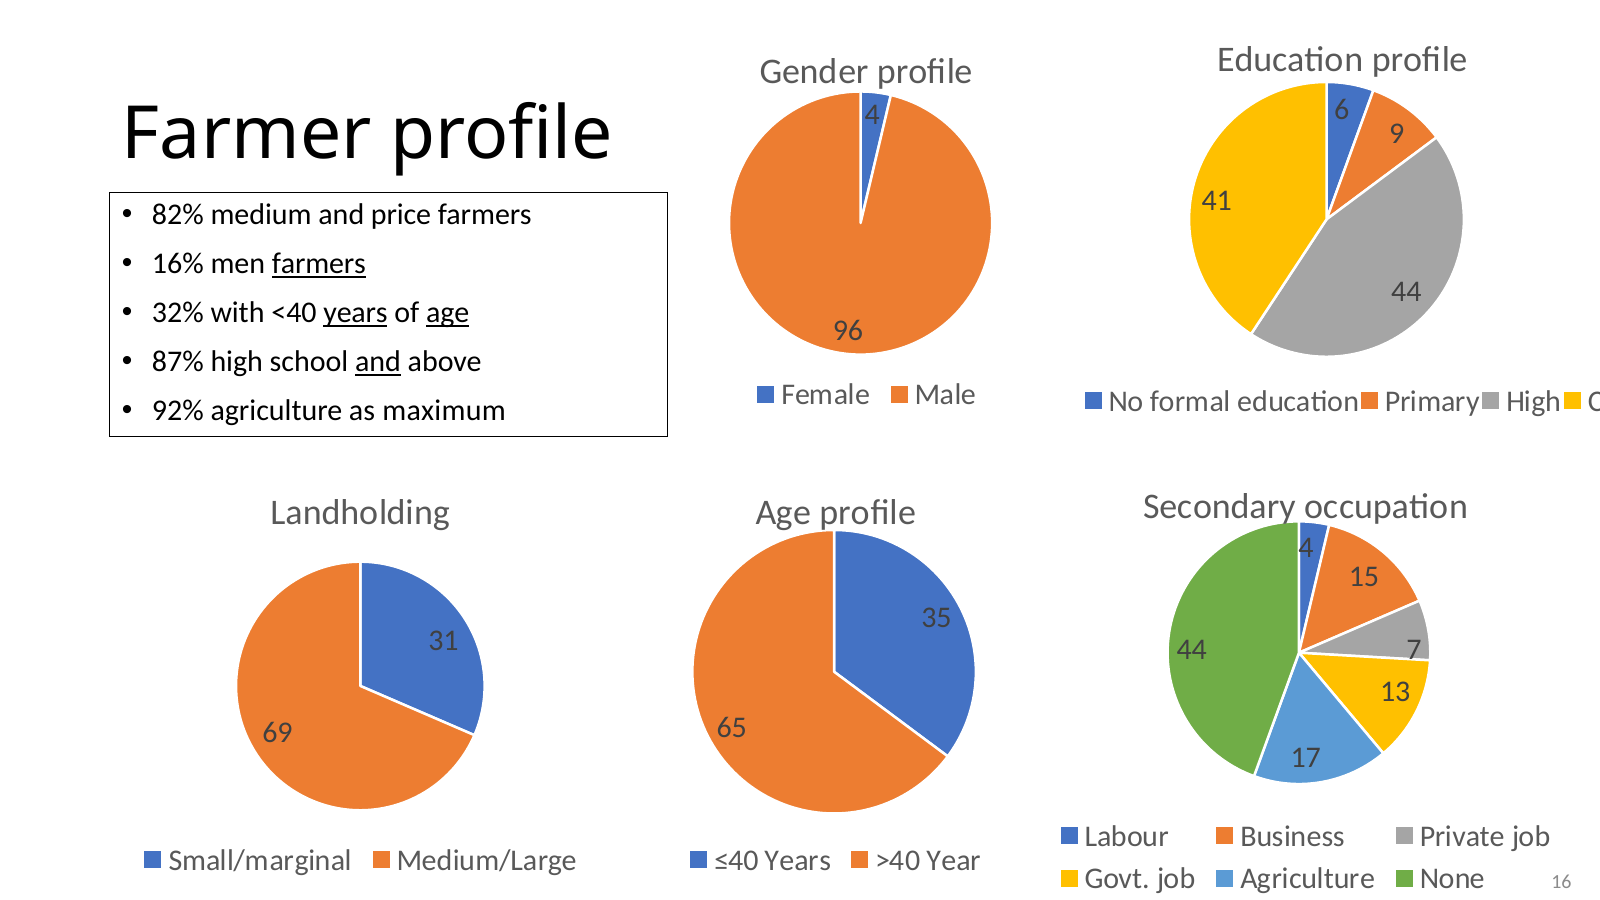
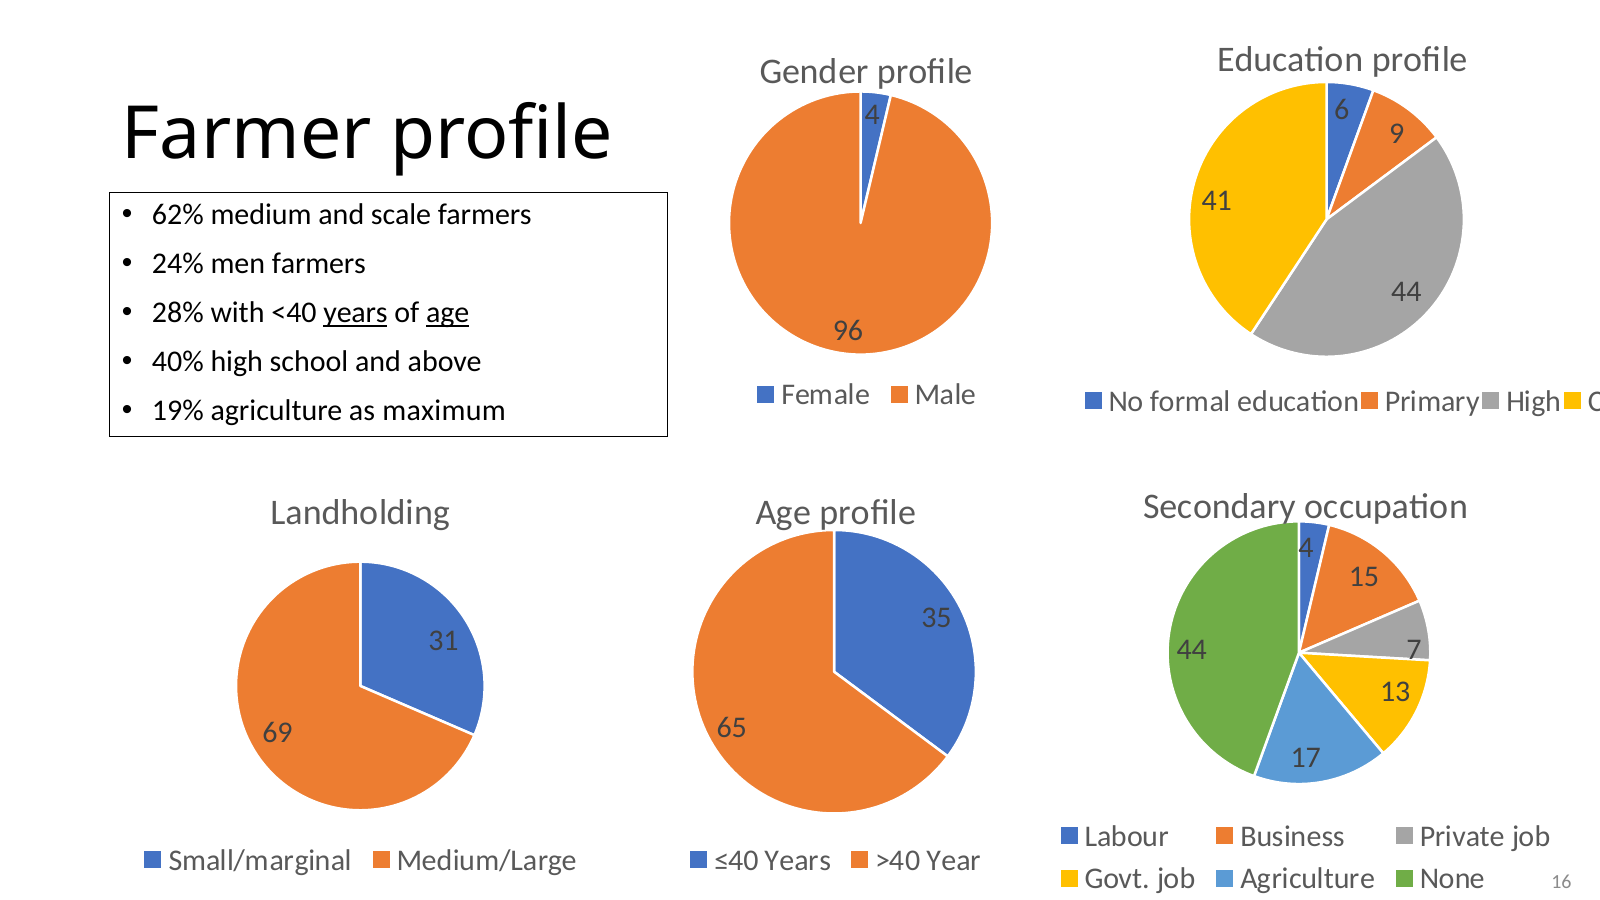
82%: 82% -> 62% (178, 215)
price: price -> scale (401, 215)
16%: 16% -> 24% (178, 264)
farmers underline: present -> none (319, 264)
32%: 32% -> 28% (178, 313)
87%: 87% -> 40% (178, 362)
and underline: present -> none (378, 362)
92%: 92% -> 19% (178, 411)
